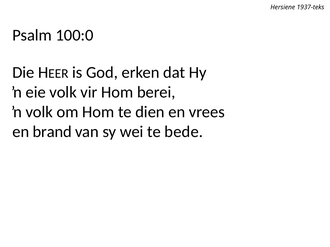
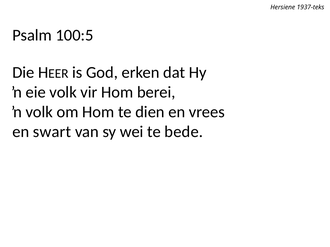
100:0: 100:0 -> 100:5 (74, 35)
brand: brand -> swart (52, 132)
